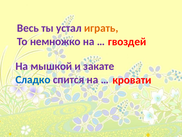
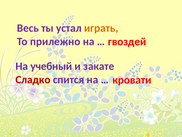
немножко: немножко -> прилежно (55, 41)
мышкой: мышкой -> учебный (51, 66)
Сладко colour: blue -> red (33, 79)
